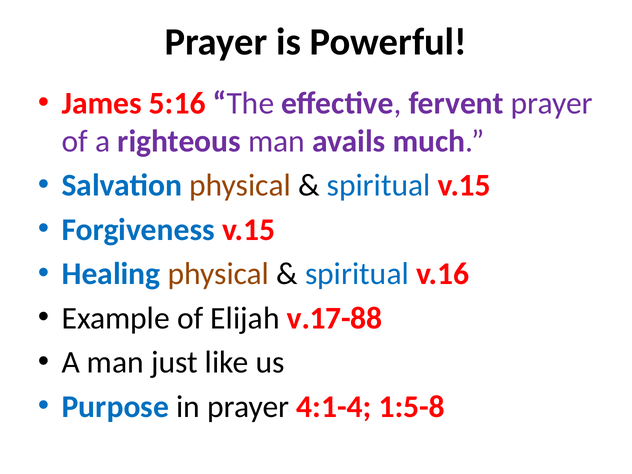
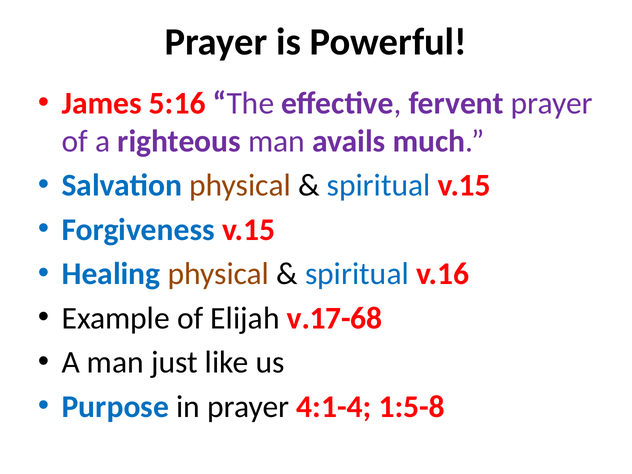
v.17-88: v.17-88 -> v.17-68 (335, 318)
